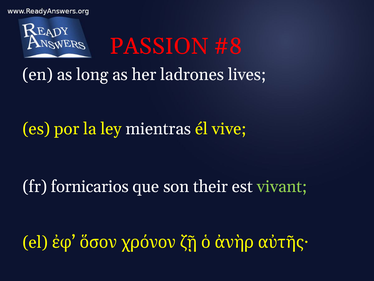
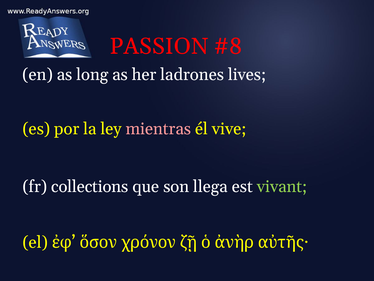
mientras colour: white -> pink (158, 129)
fornicarios: fornicarios -> collections (90, 186)
their: their -> llega (211, 186)
